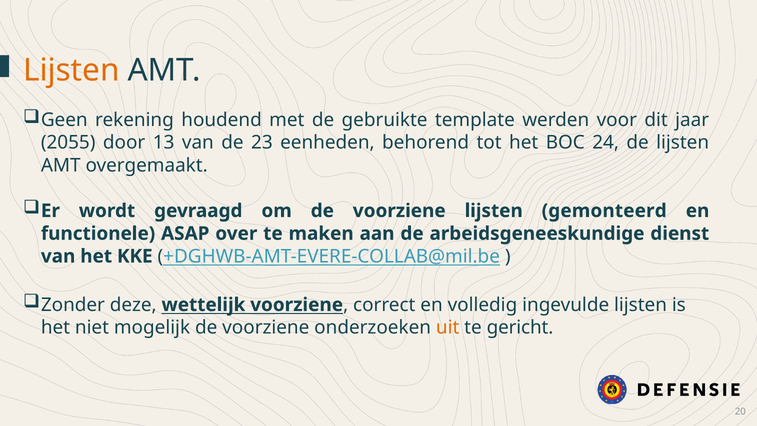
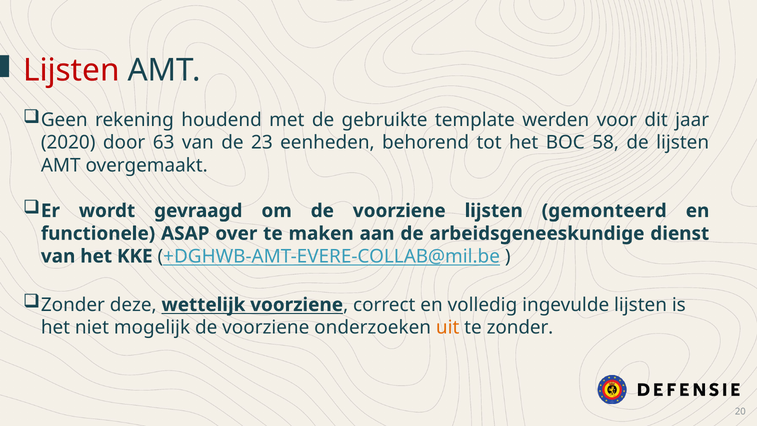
Lijsten colour: orange -> red (71, 70)
2055: 2055 -> 2020 (68, 143)
13: 13 -> 63 (164, 143)
24: 24 -> 58 (606, 143)
te gericht: gericht -> zonder (520, 327)
